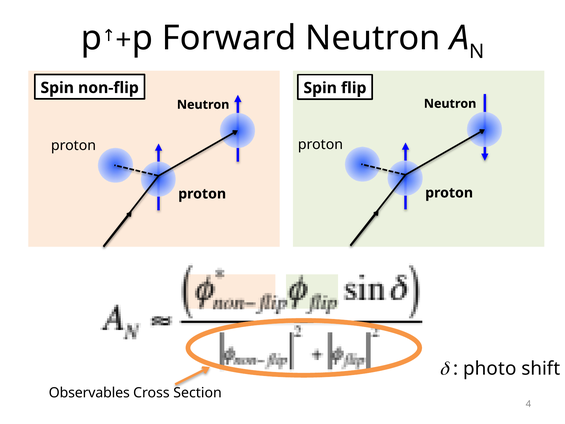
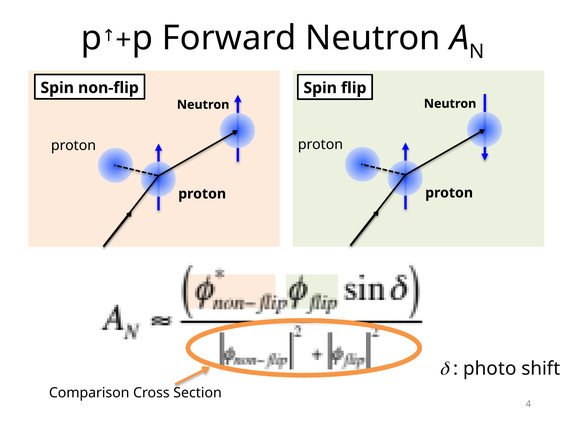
Observables: Observables -> Comparison (89, 393)
